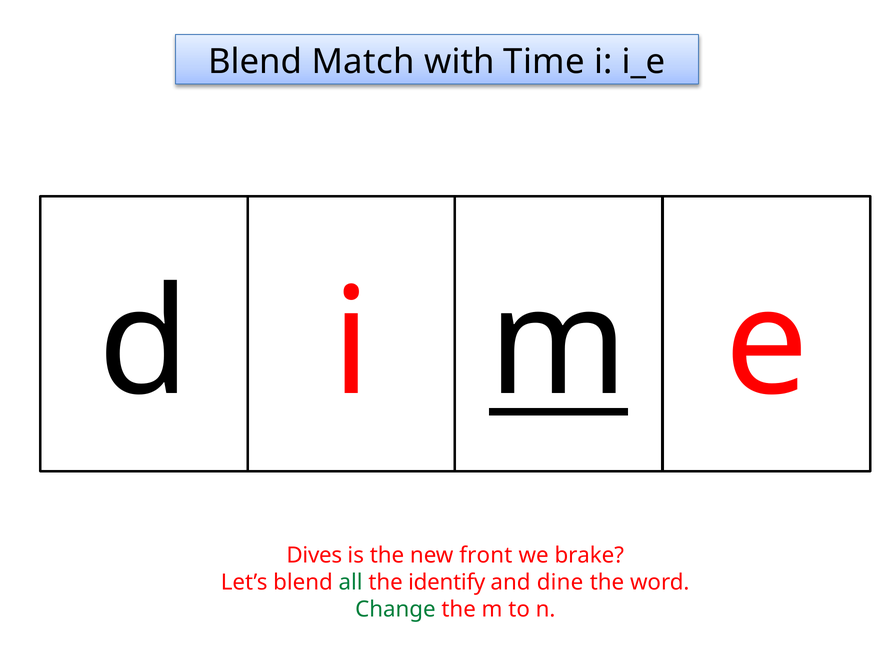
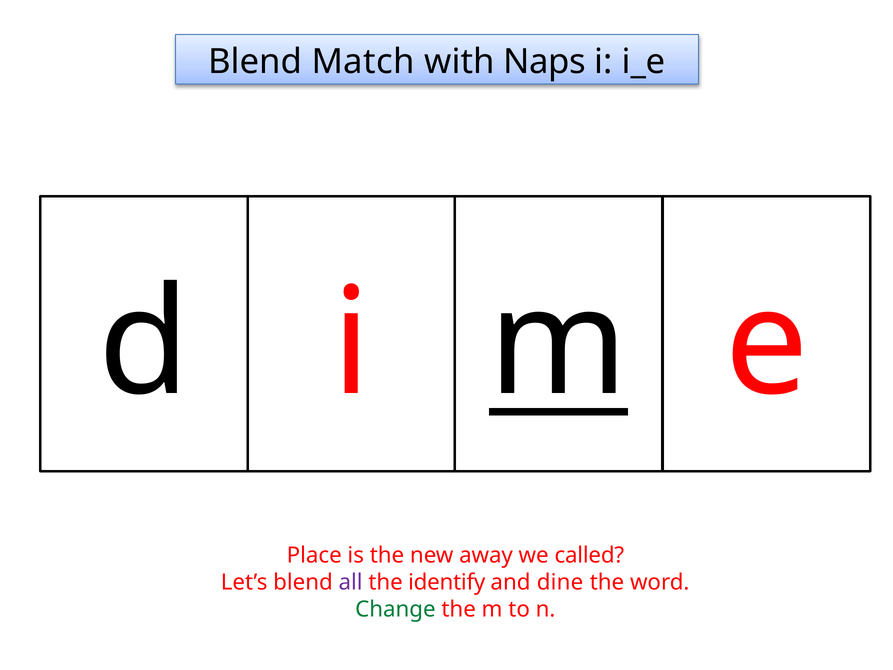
Time: Time -> Naps (545, 62)
Dives: Dives -> Place (314, 555)
front: front -> away (486, 555)
brake: brake -> called (589, 555)
all colour: green -> purple (351, 582)
